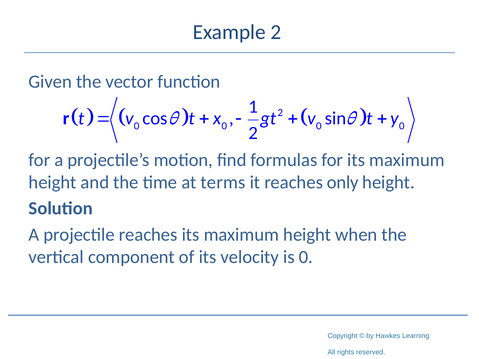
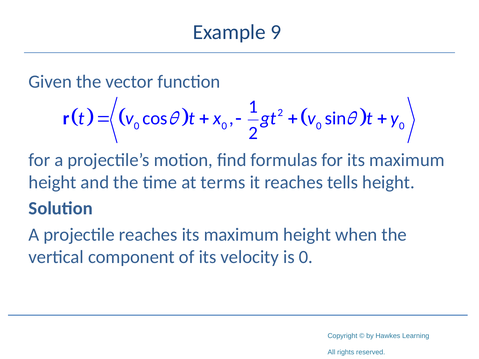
Example 2: 2 -> 9 (276, 32)
only: only -> tells (343, 183)
